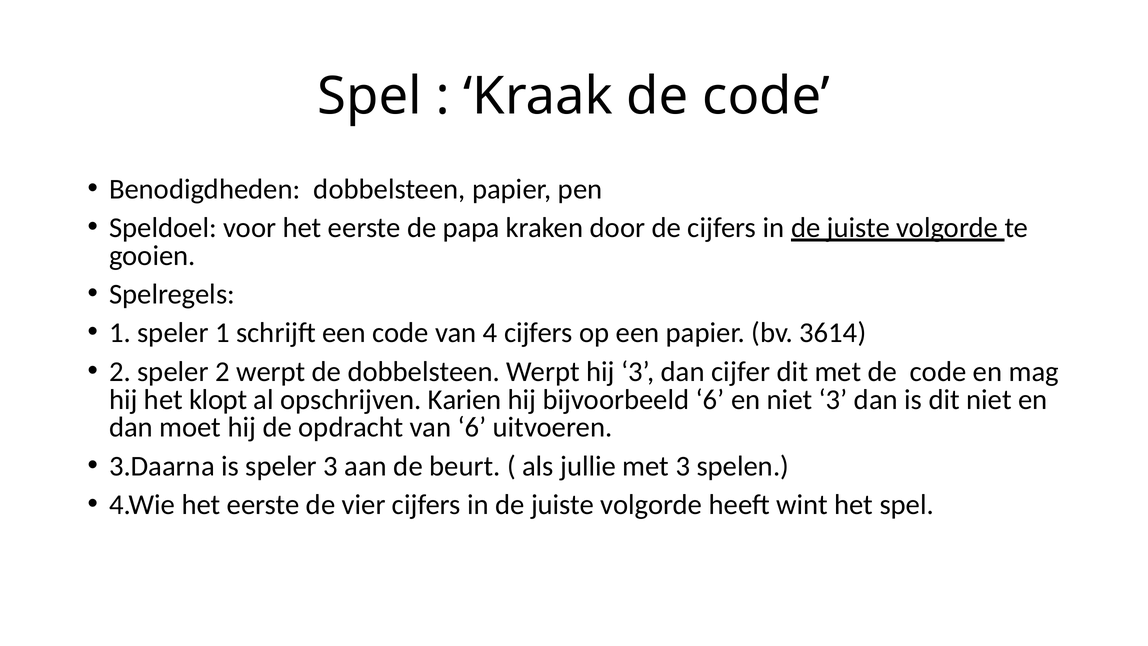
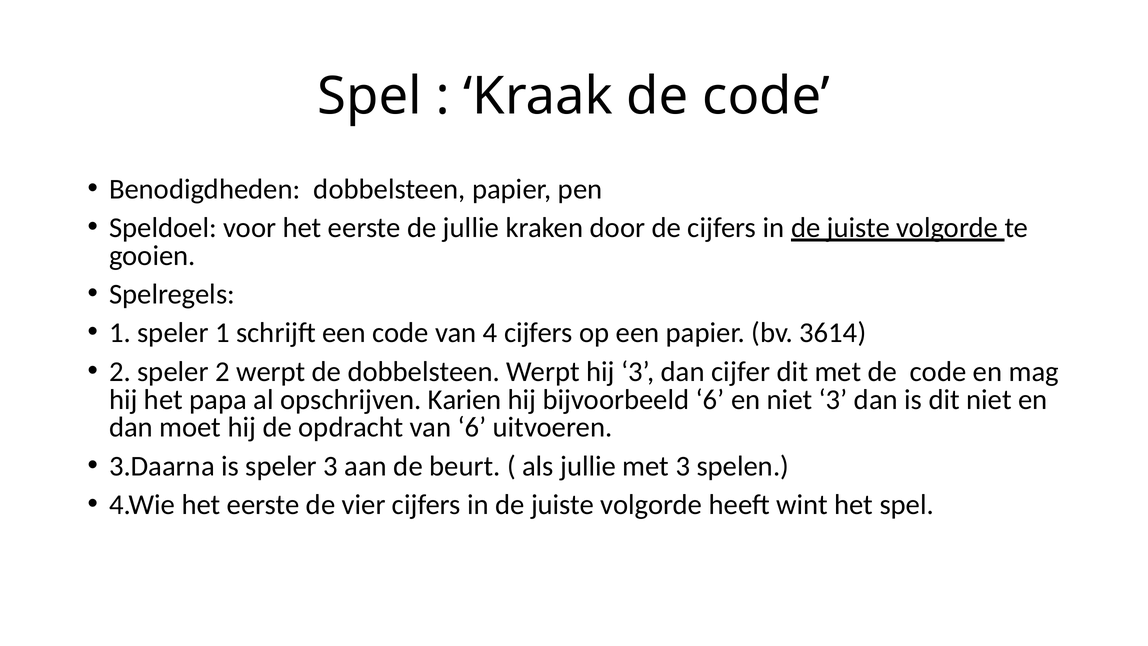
de papa: papa -> jullie (471, 228)
klopt: klopt -> papa (218, 399)
